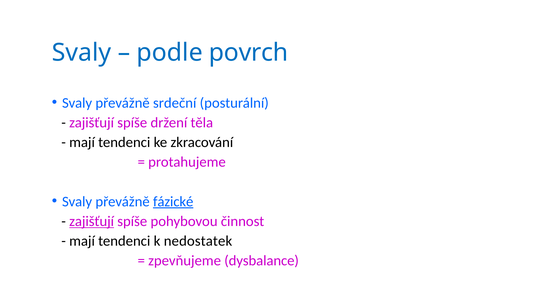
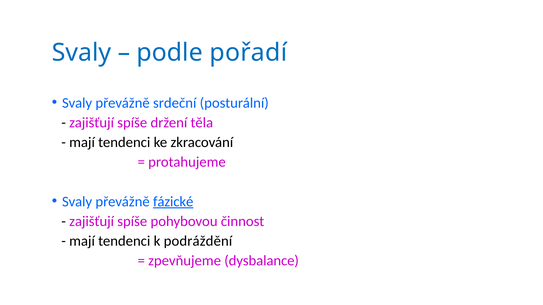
povrch: povrch -> pořadí (248, 53)
zajišťují underline: present -> none (92, 222)
nedostatek: nedostatek -> podráždění (198, 241)
